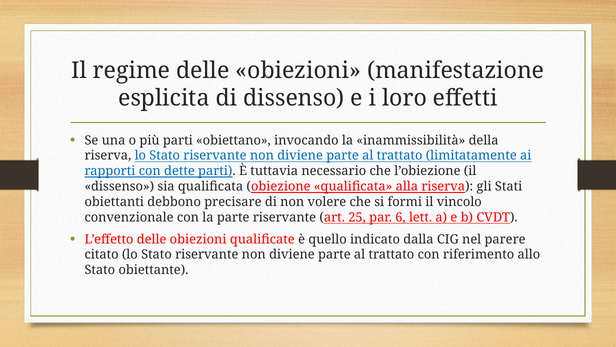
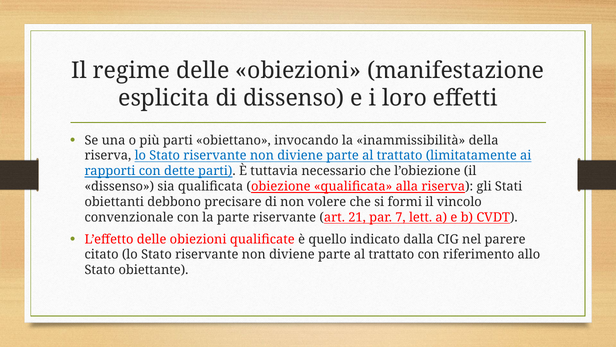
25: 25 -> 21 (357, 217)
6: 6 -> 7 (400, 217)
